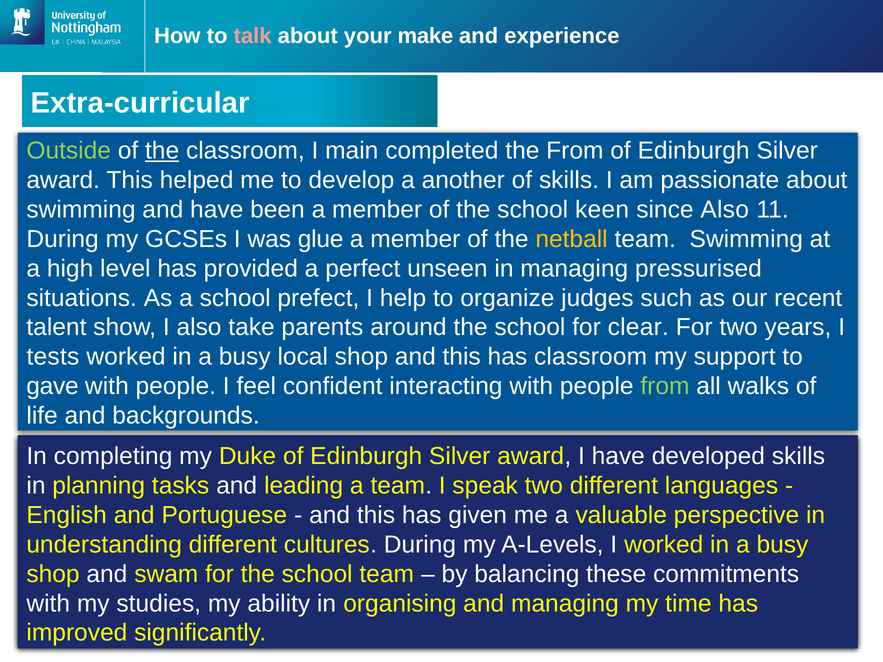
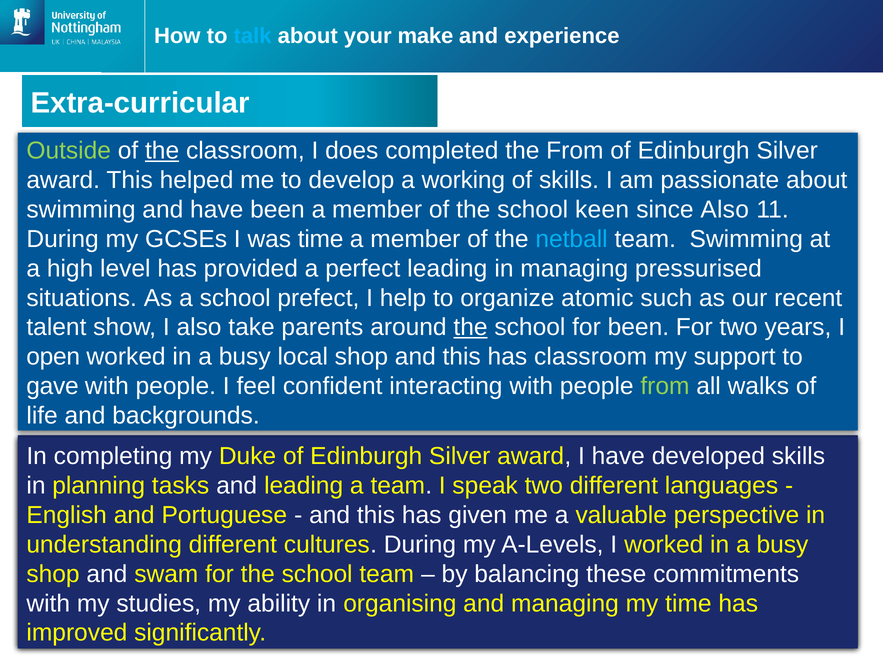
talk colour: pink -> light blue (253, 36)
main: main -> does (352, 151)
another: another -> working (463, 180)
was glue: glue -> time (321, 239)
netball colour: yellow -> light blue (572, 239)
perfect unseen: unseen -> leading (447, 269)
judges: judges -> atomic (597, 298)
the underline: none -> present (471, 328)
for clear: clear -> been (638, 328)
tests: tests -> open (53, 357)
